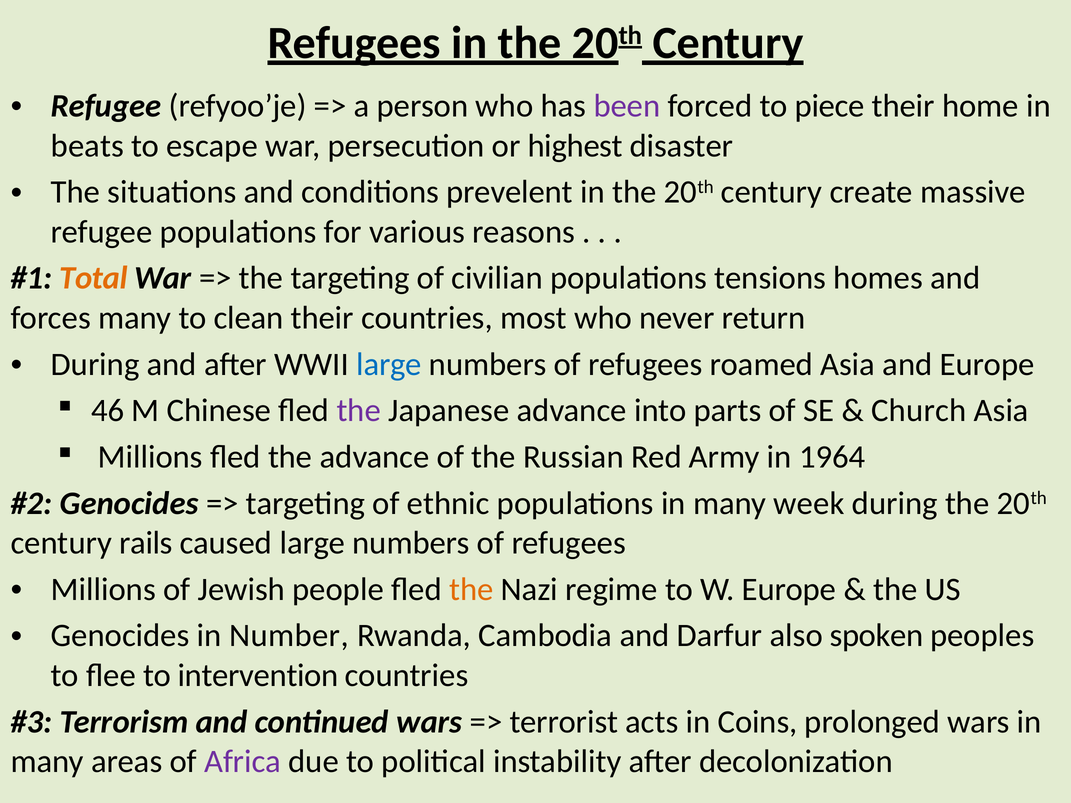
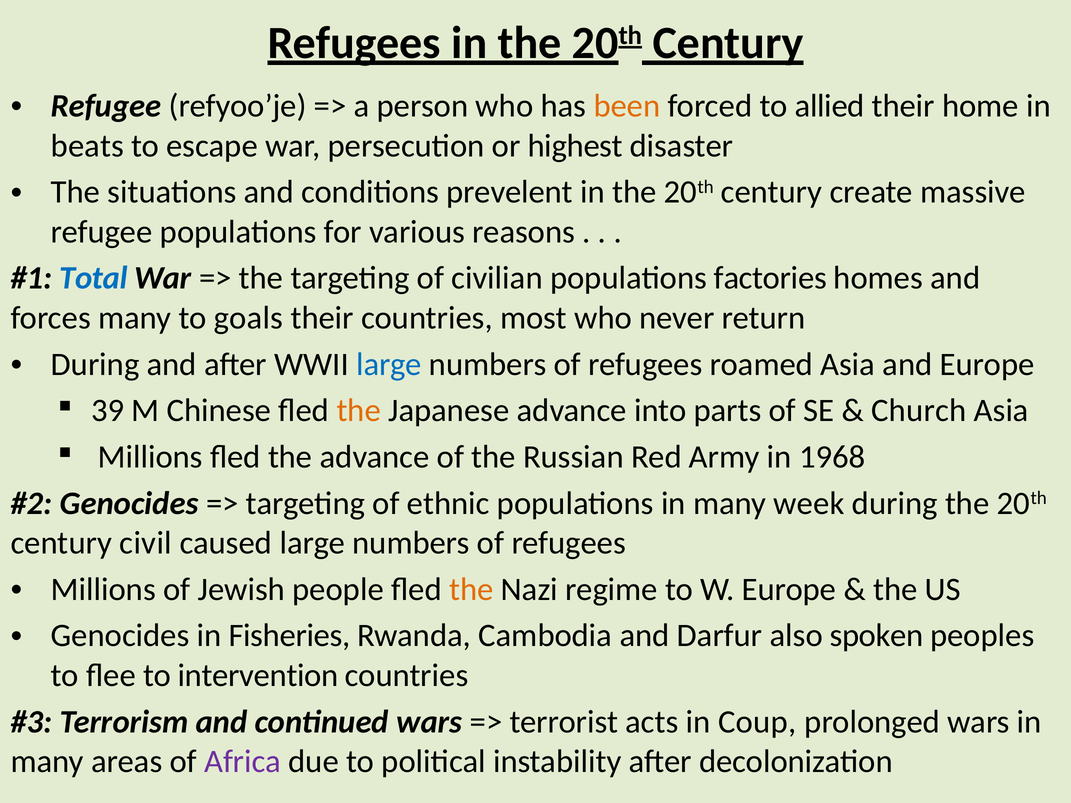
been colour: purple -> orange (627, 106)
piece: piece -> allied (830, 106)
Total colour: orange -> blue (94, 278)
tensions: tensions -> factories (770, 278)
clean: clean -> goals (248, 318)
46: 46 -> 39 (108, 411)
the colour: purple -> orange (359, 411)
1964: 1964 -> 1968 (832, 457)
rails: rails -> civil (146, 543)
Number: Number -> Fisheries (289, 636)
Coins: Coins -> Coup (757, 722)
